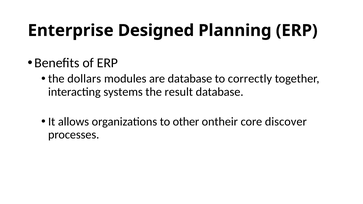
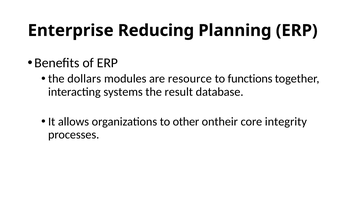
Designed: Designed -> Reducing (156, 30)
are database: database -> resource (190, 79)
correctly: correctly -> functions (250, 79)
discover: discover -> integrity (286, 122)
